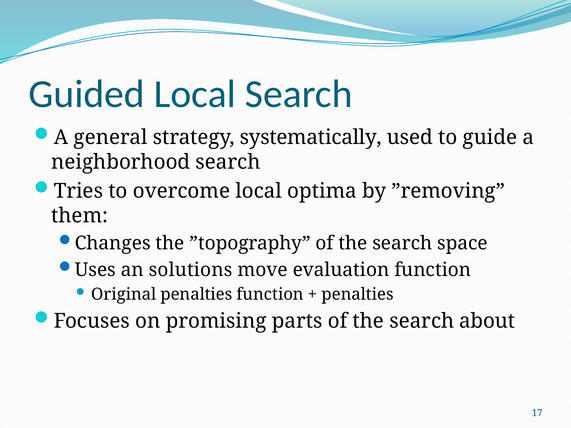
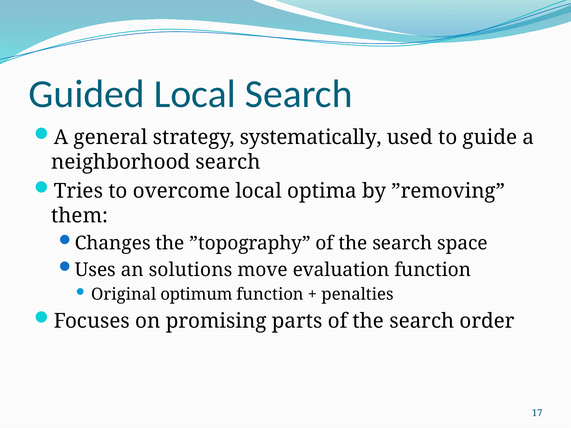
Original penalties: penalties -> optimum (196, 294)
about: about -> order (487, 321)
